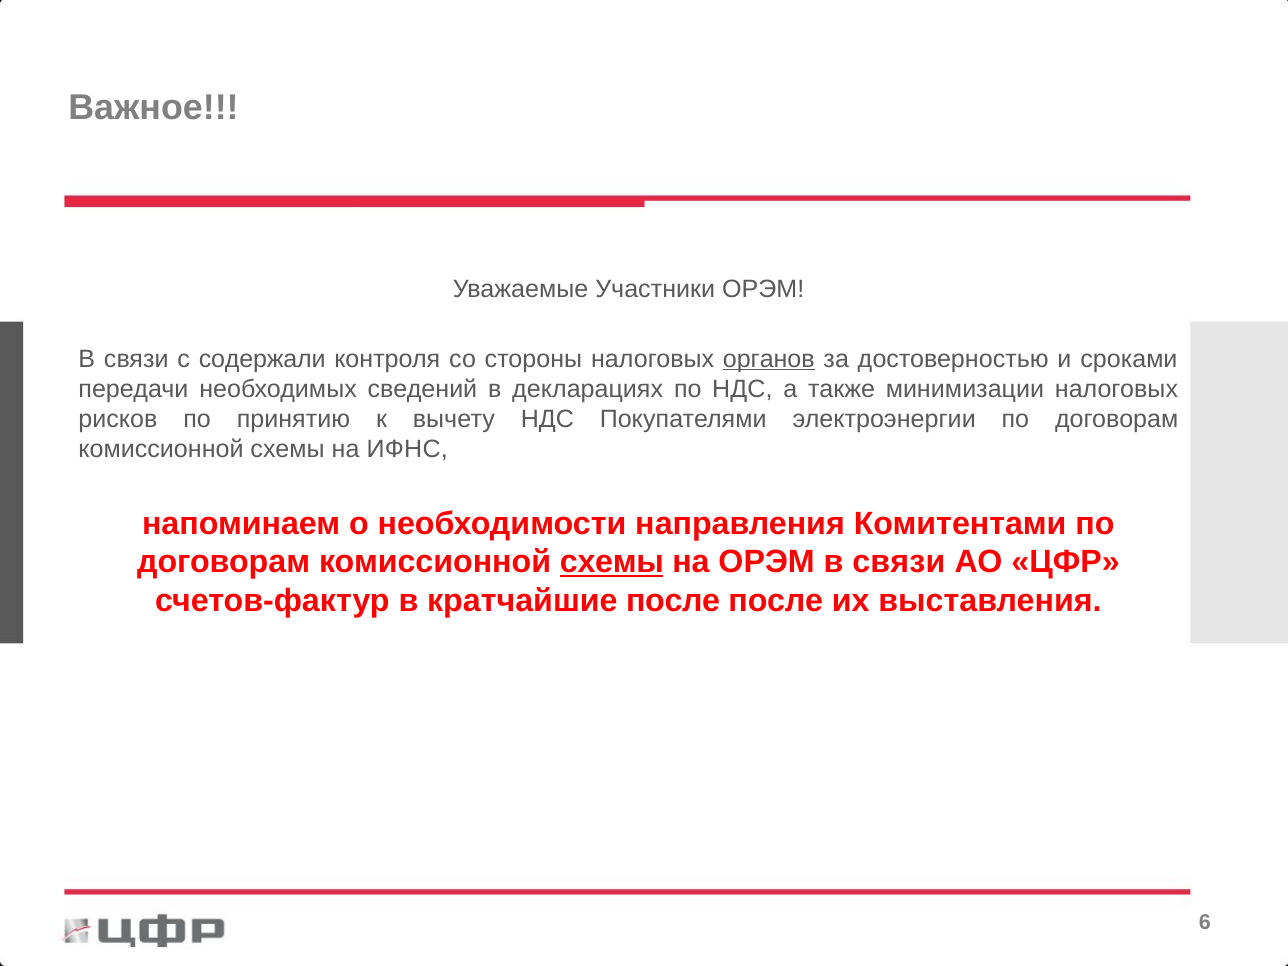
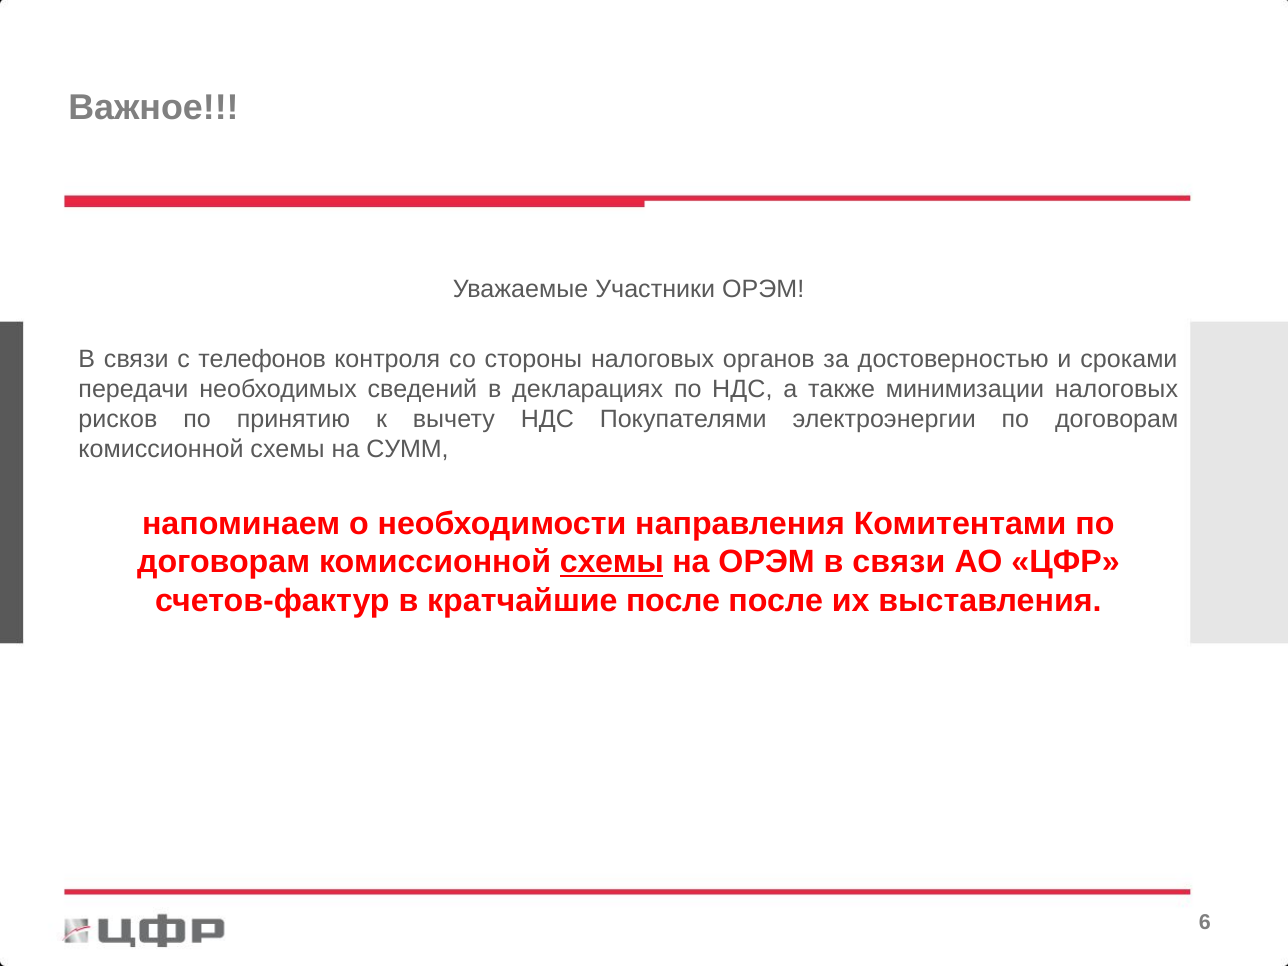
содержали: содержали -> телефонов (262, 359)
органов underline: present -> none (769, 359)
ИФНС: ИФНС -> СУММ (407, 449)
